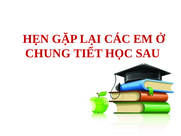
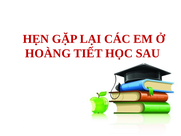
CHUNG: CHUNG -> HOÀNG (48, 53)
